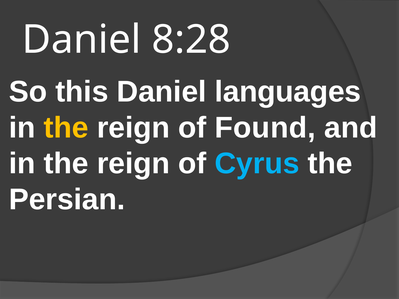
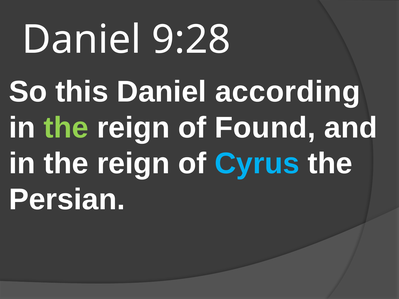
8:28: 8:28 -> 9:28 (191, 40)
languages: languages -> according (288, 92)
the colour: yellow -> light green (66, 128)
